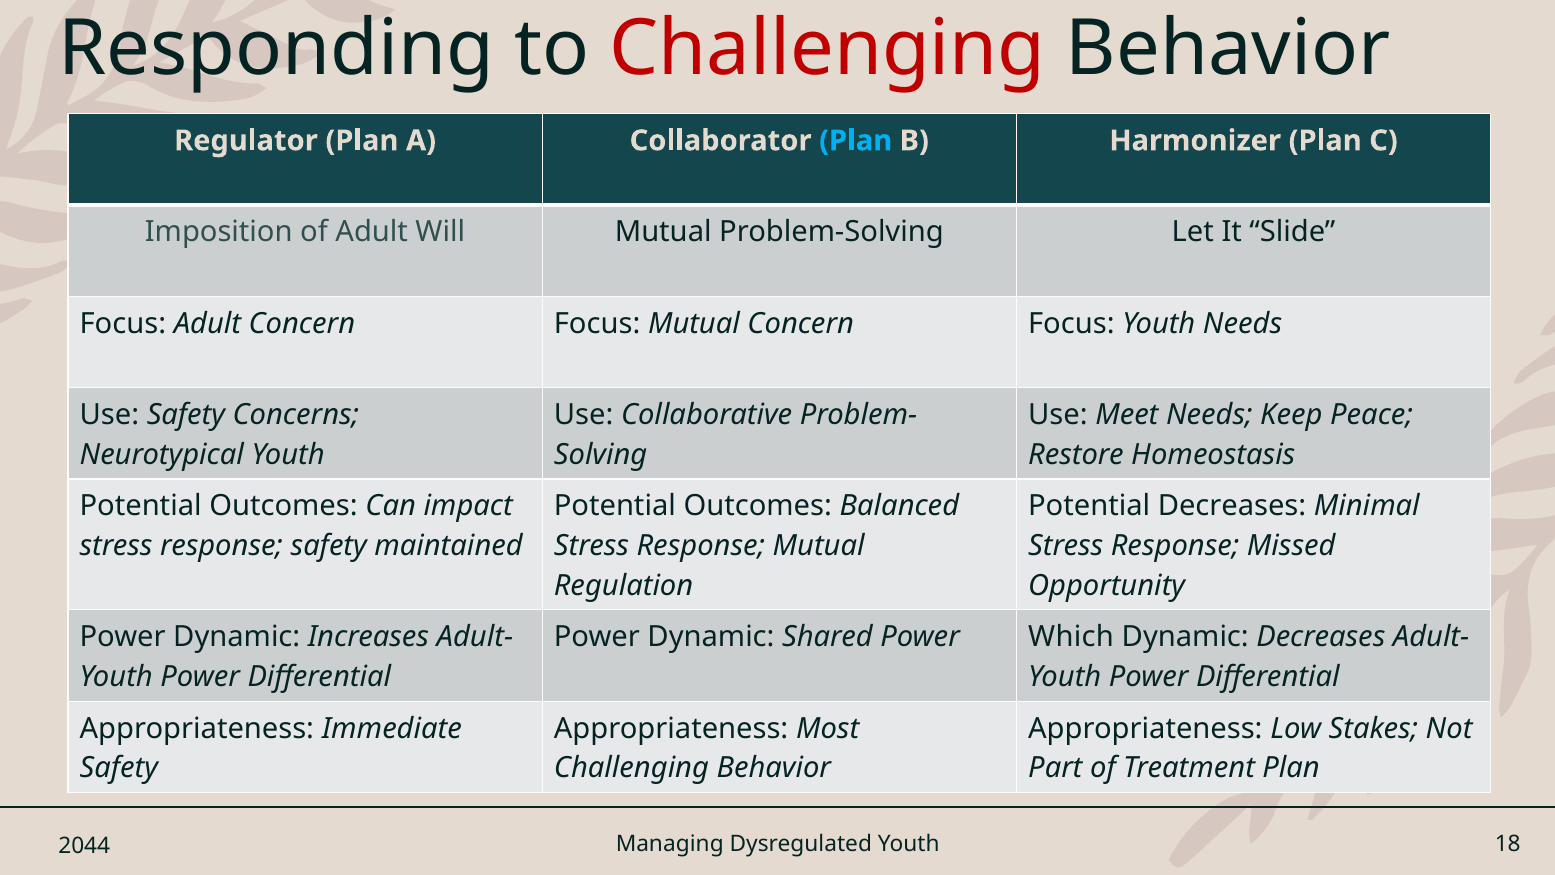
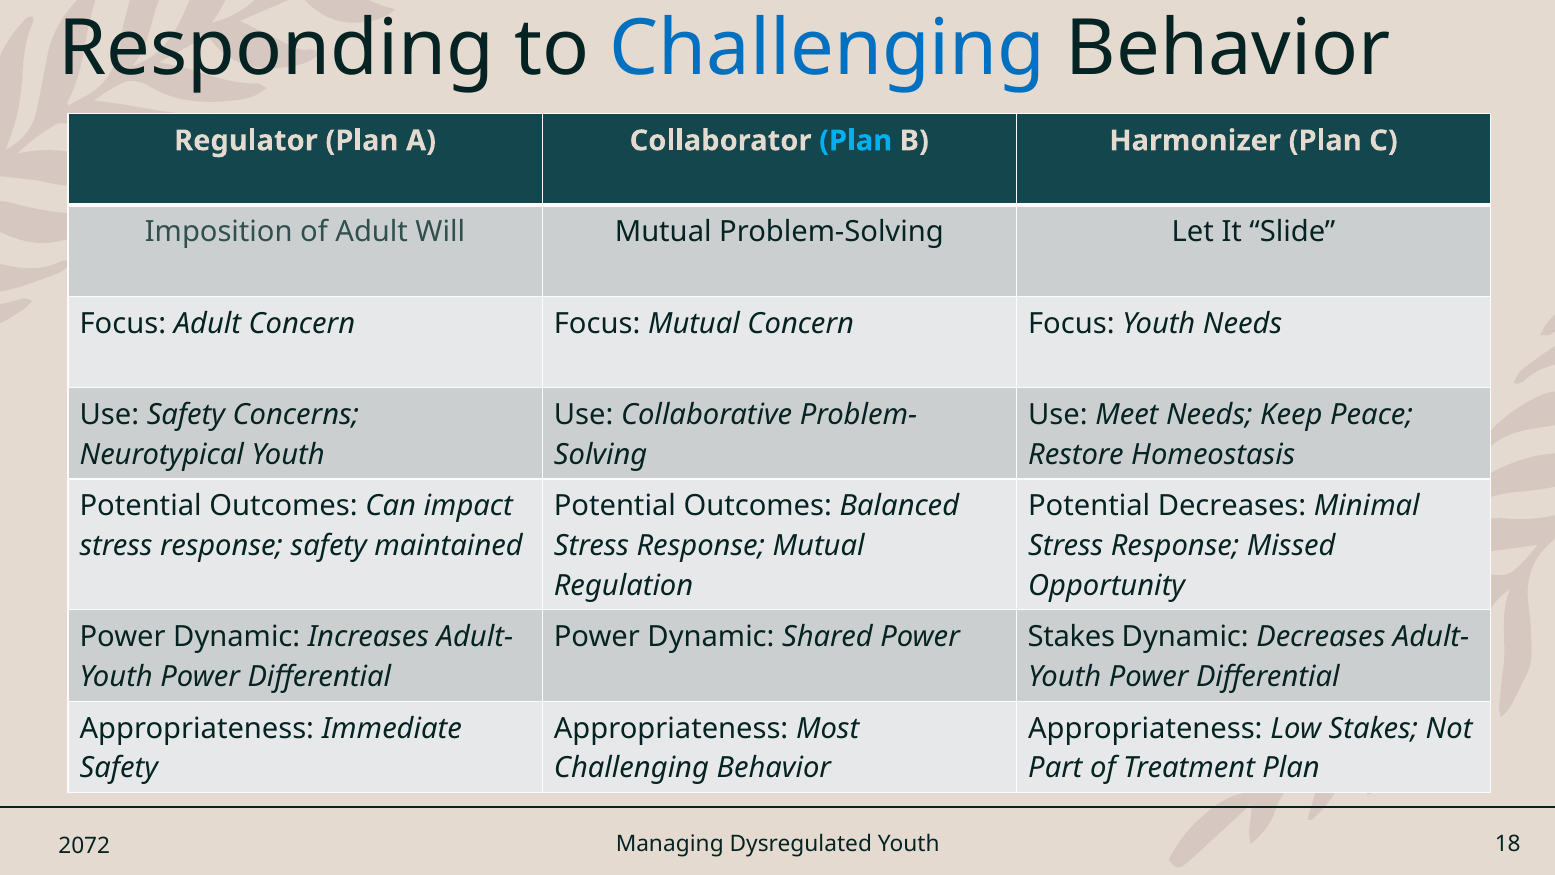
Challenging colour: red -> blue (828, 49)
Power Which: Which -> Stakes (1071, 637)
2044: 2044 -> 2072 (84, 846)
